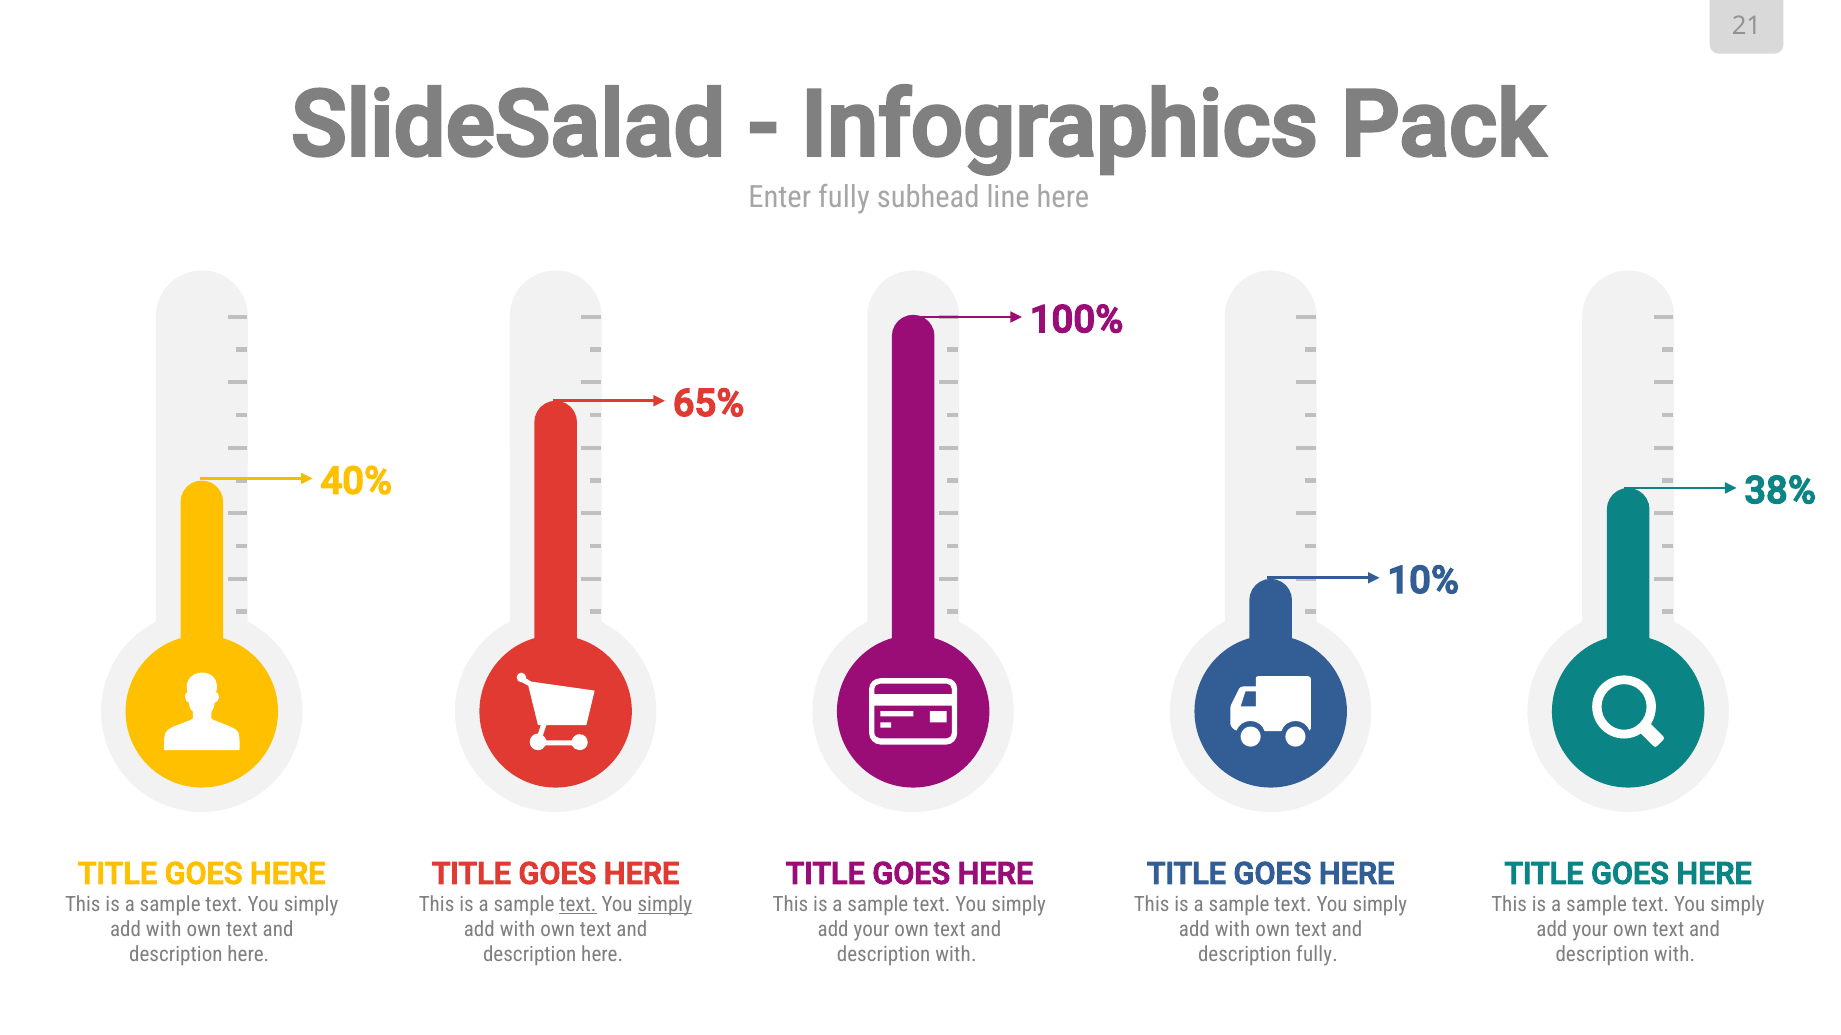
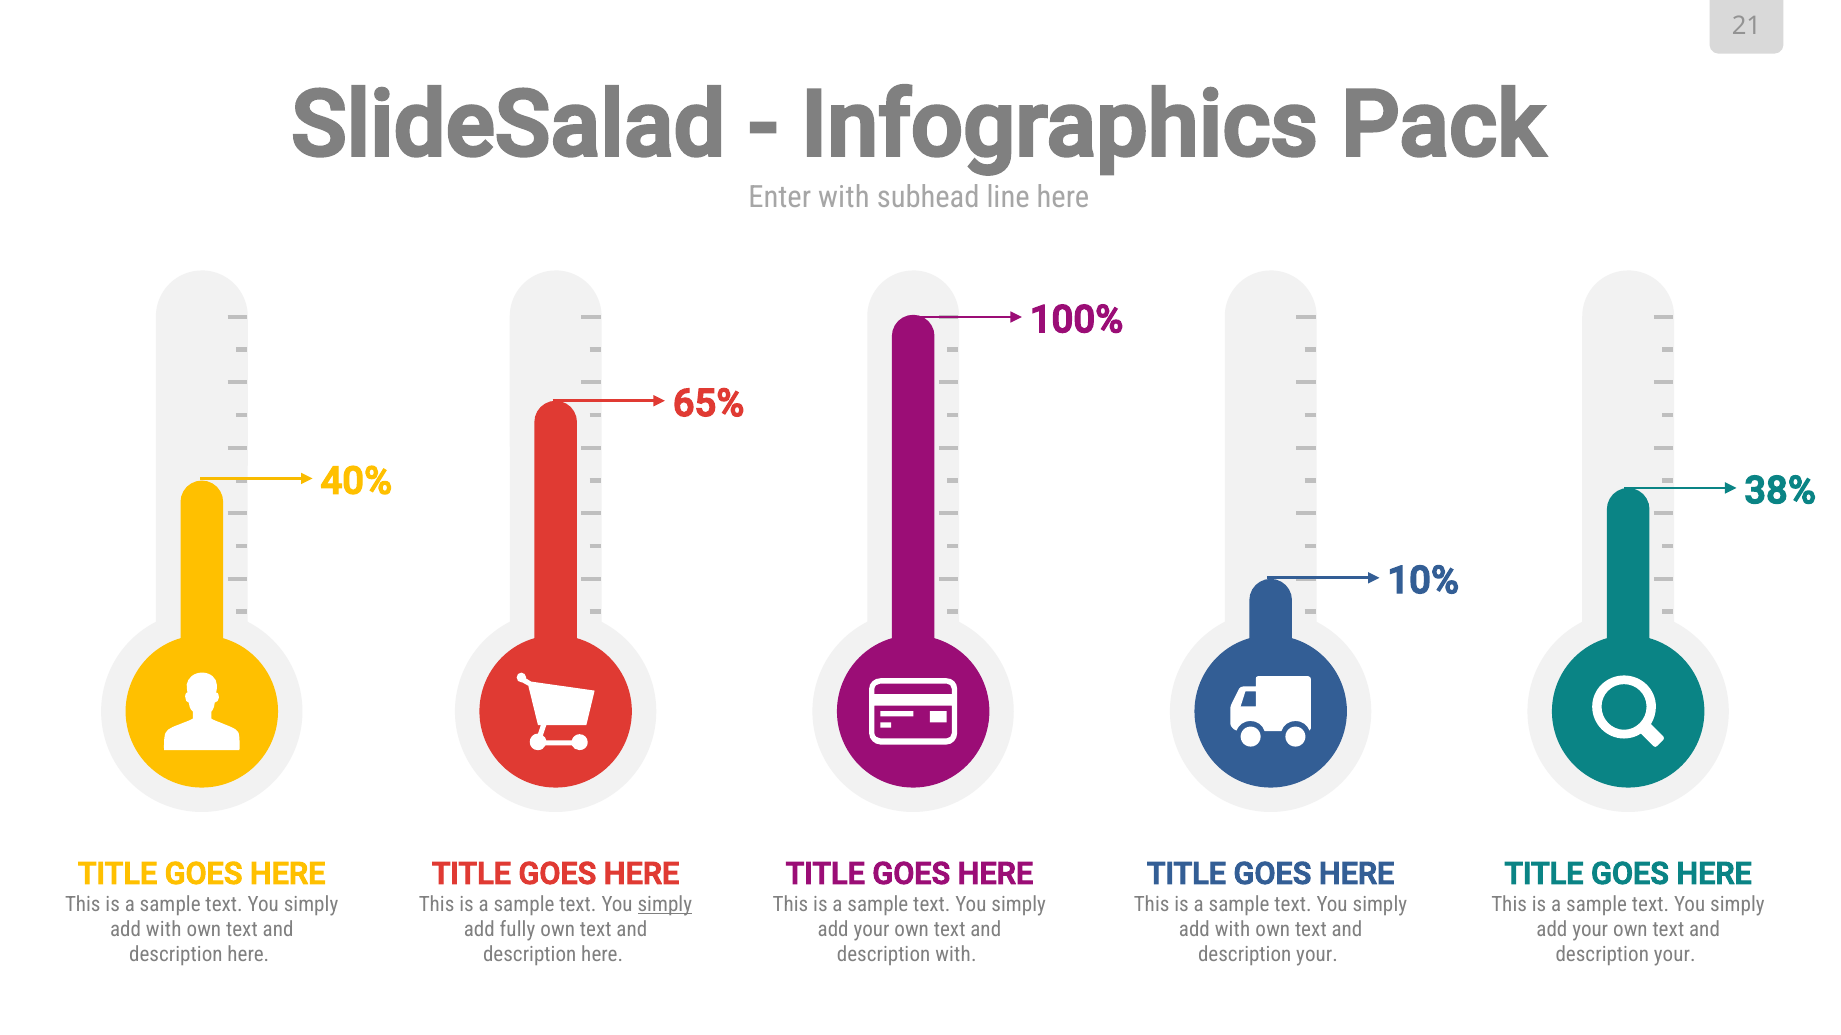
Enter fully: fully -> with (844, 197)
text underline: present -> none (578, 905)
with: with -> fully (518, 930)
fully: fully -> your (1317, 955)
with: with -> your (1675, 955)
